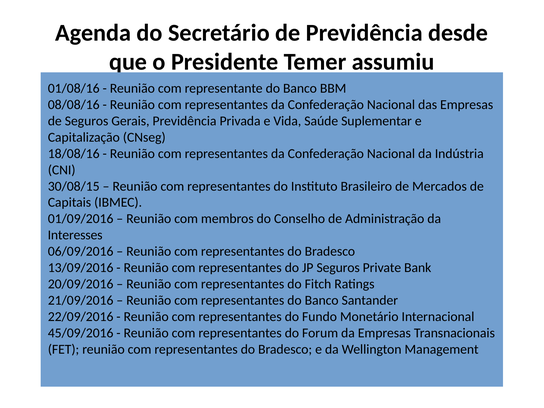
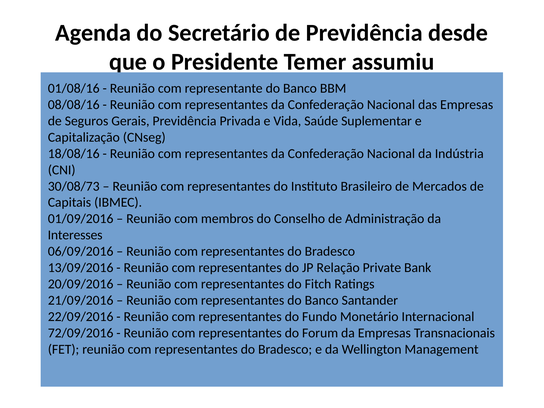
30/08/15: 30/08/15 -> 30/08/73 (74, 186)
JP Seguros: Seguros -> Relação (338, 268)
45/09/2016: 45/09/2016 -> 72/09/2016 (81, 333)
